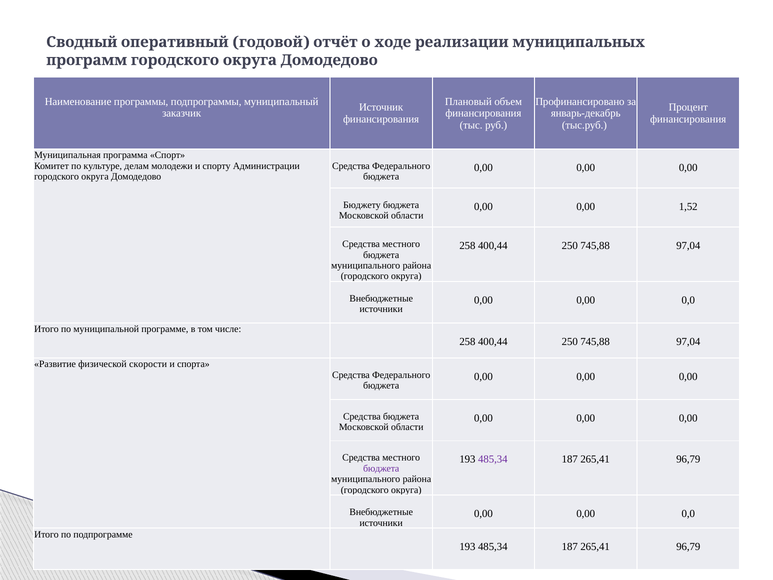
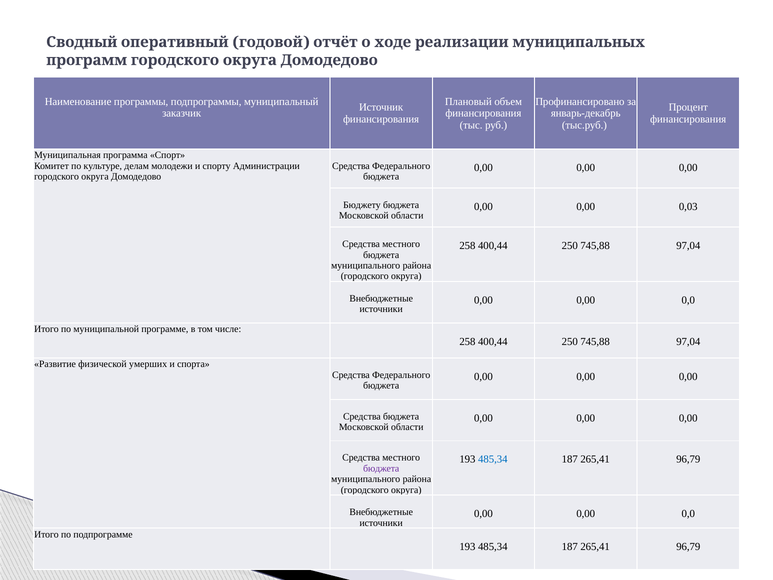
1,52: 1,52 -> 0,03 (688, 207)
скорости: скорости -> умерших (148, 364)
485,34 colour: purple -> blue (493, 459)
